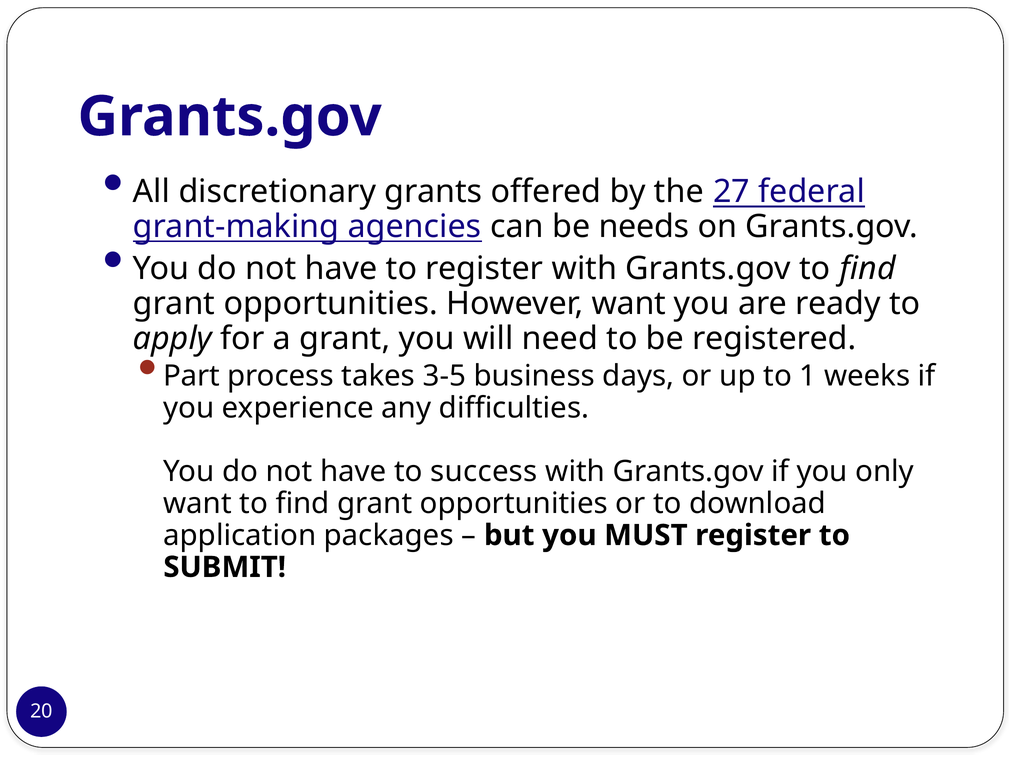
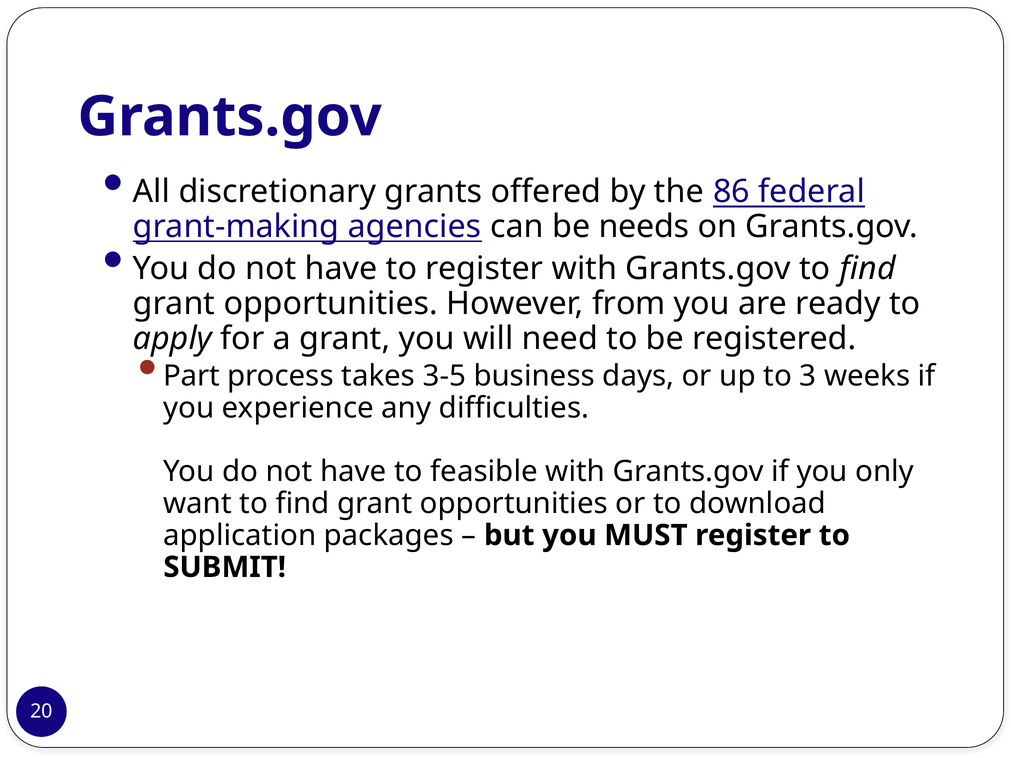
27: 27 -> 86 (732, 192)
However want: want -> from (629, 304)
1: 1 -> 3 (808, 376)
success: success -> feasible (484, 472)
